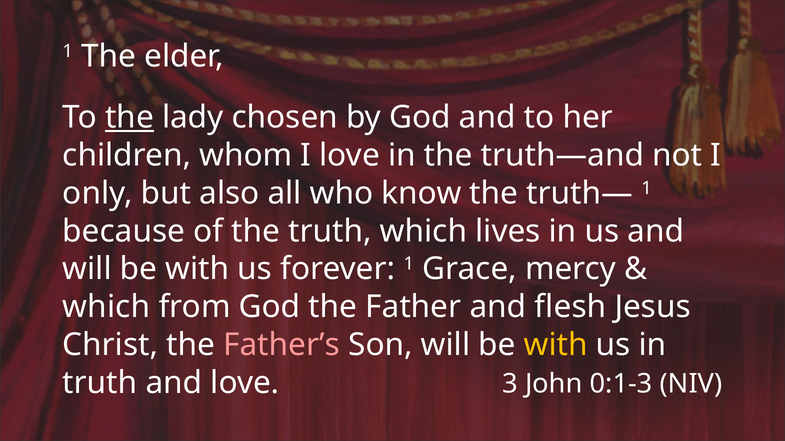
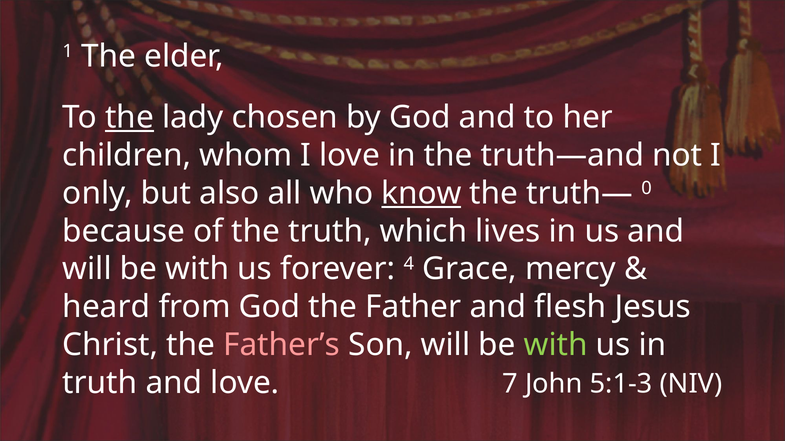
know underline: none -> present (421, 194)
truth— 1: 1 -> 0 (647, 188)
forever 1: 1 -> 4 (409, 264)
which: which -> heard (106, 307)
with colour: yellow -> light green (556, 345)
3: 3 -> 7 (510, 384)
0:1-3: 0:1-3 -> 5:1-3 (621, 384)
